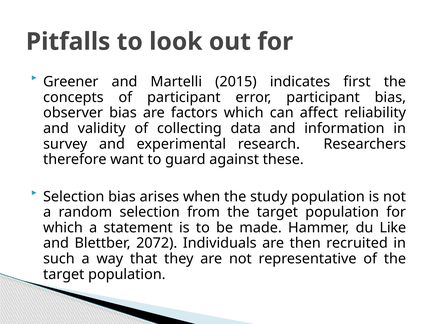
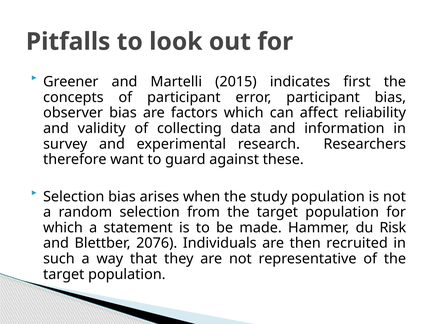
Like: Like -> Risk (393, 228)
2072: 2072 -> 2076 (157, 243)
